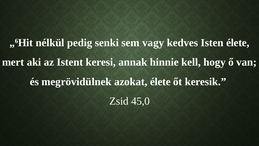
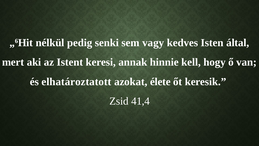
Isten élete: élete -> által (238, 43)
megrövidülnek: megrövidülnek -> elhatároztatott (76, 81)
45,0: 45,0 -> 41,4 (140, 101)
